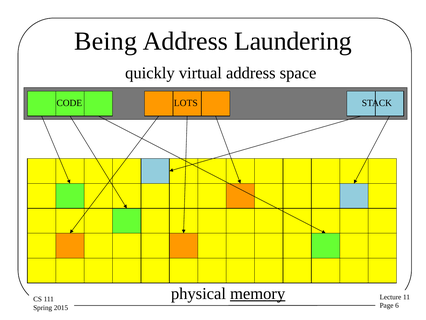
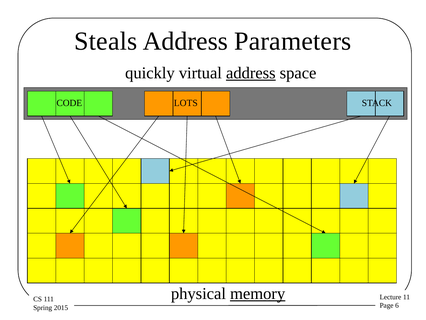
Being: Being -> Steals (106, 41)
Laundering: Laundering -> Parameters (293, 41)
address underline: none -> present (251, 73)
